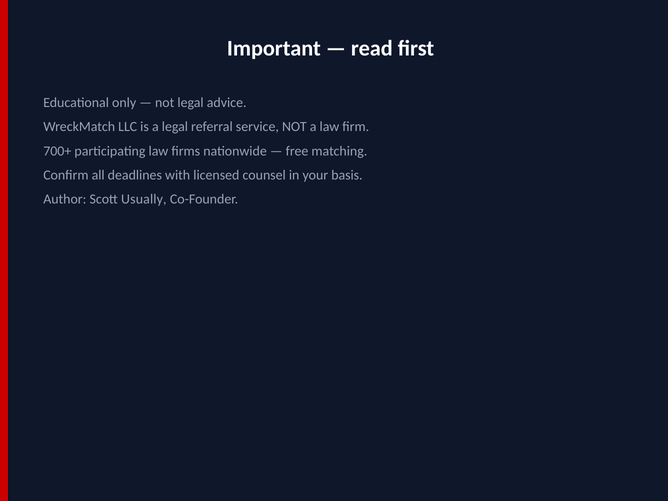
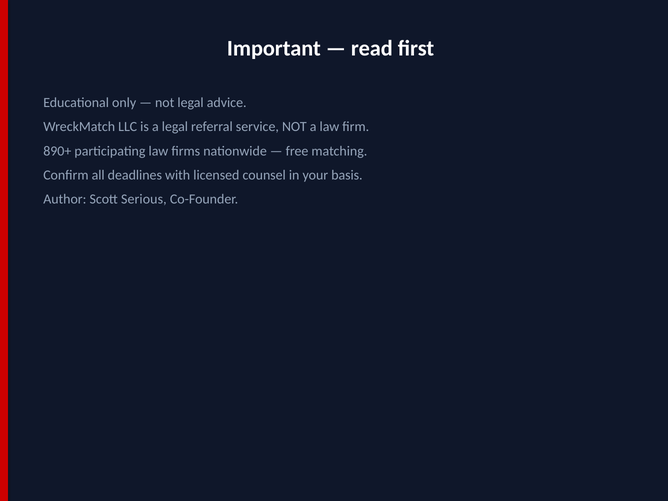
700+: 700+ -> 890+ (57, 151)
Usually: Usually -> Serious (144, 199)
